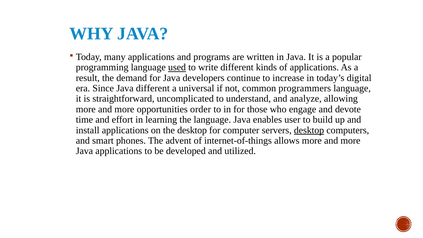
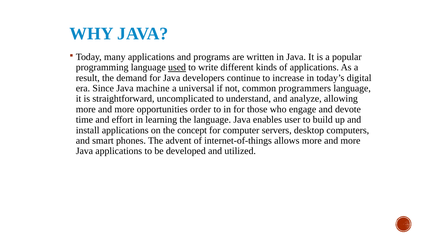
Java different: different -> machine (153, 88)
the desktop: desktop -> concept (192, 130)
desktop underline: present -> none (309, 130)
